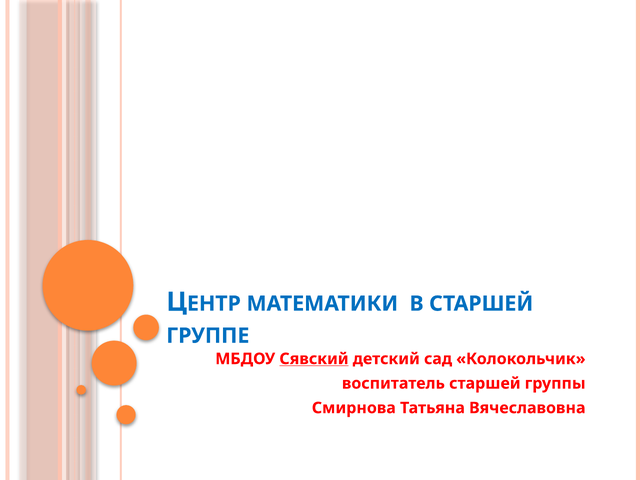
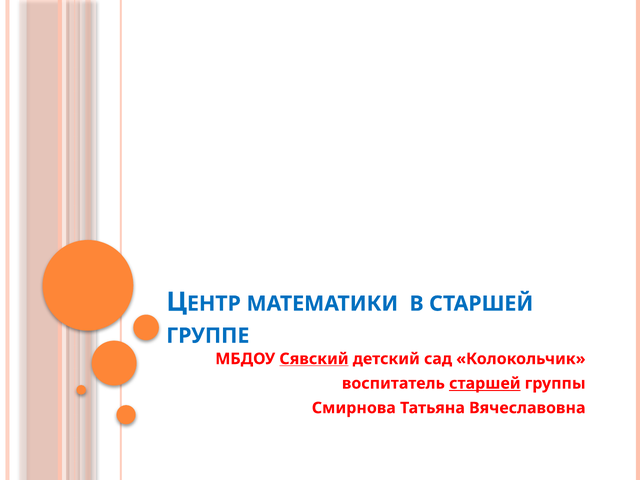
старшей underline: none -> present (485, 383)
